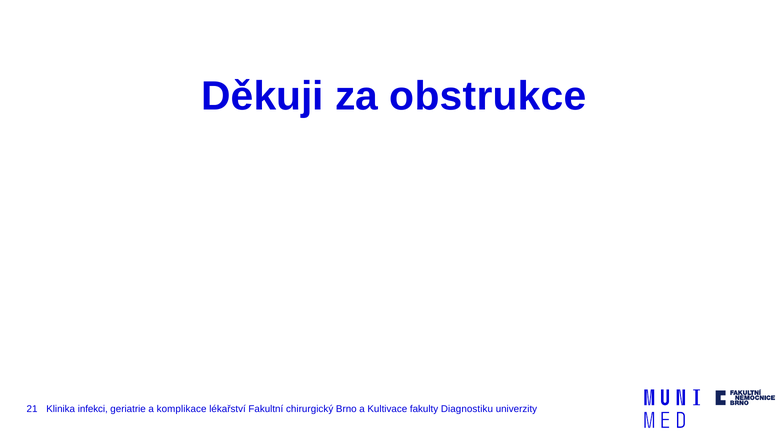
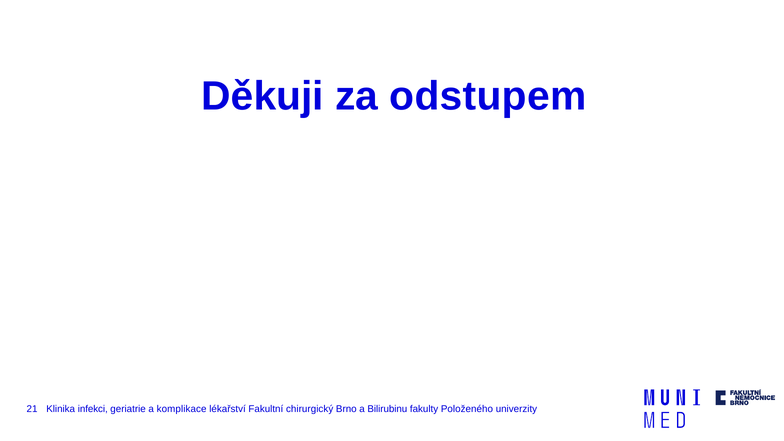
obstrukce: obstrukce -> odstupem (488, 96)
Kultivace: Kultivace -> Bilirubinu (387, 409)
Diagnostiku: Diagnostiku -> Položeného (467, 409)
